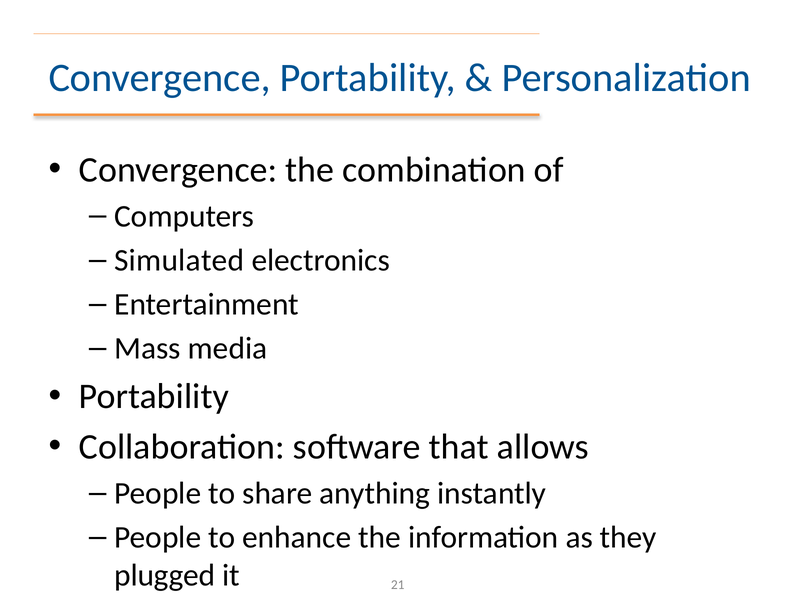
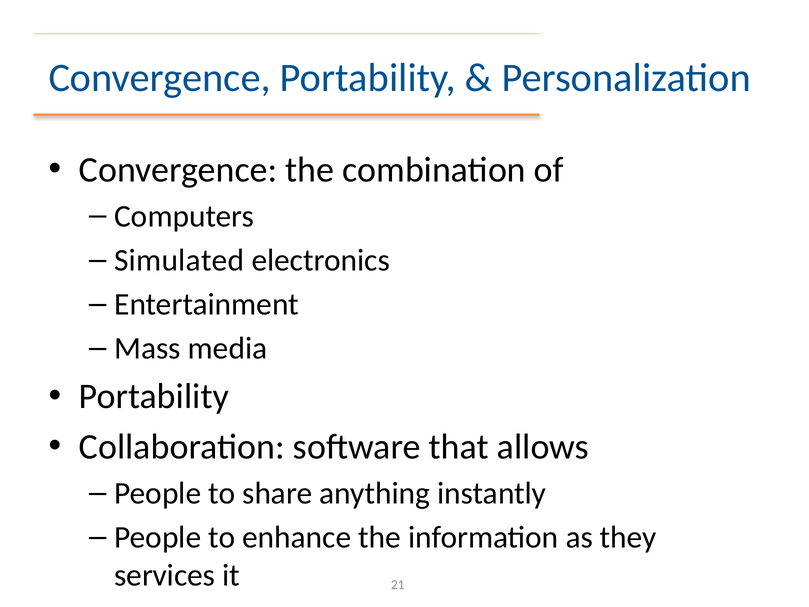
plugged: plugged -> services (165, 575)
